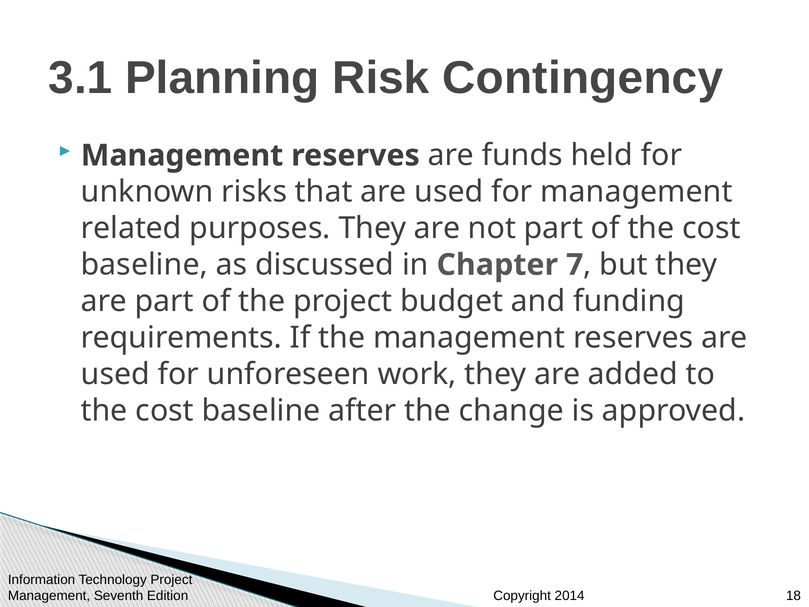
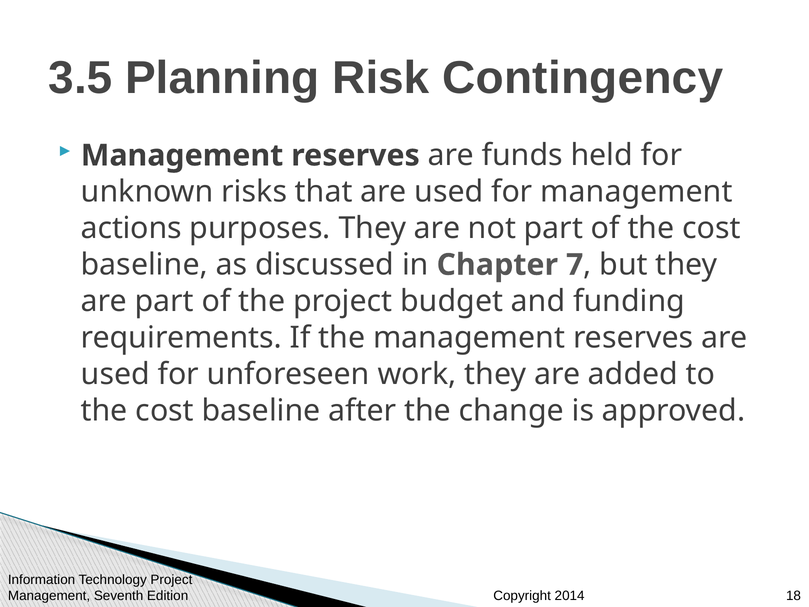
3.1: 3.1 -> 3.5 (80, 78)
related: related -> actions (131, 228)
